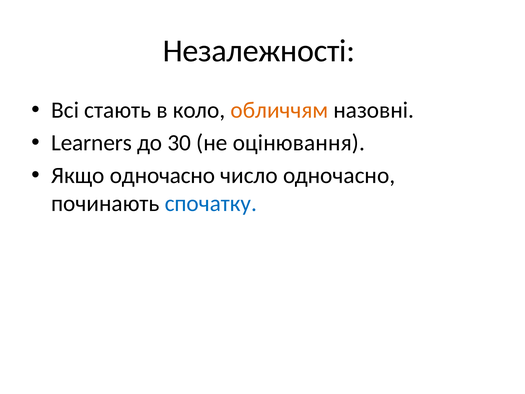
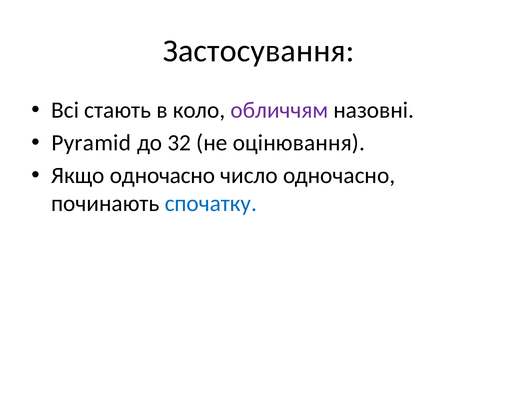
Незалежності: Незалежності -> Застосування (259, 51)
обличчям colour: orange -> purple (279, 110)
Learners: Learners -> Pyramid (91, 143)
30: 30 -> 32 (179, 143)
